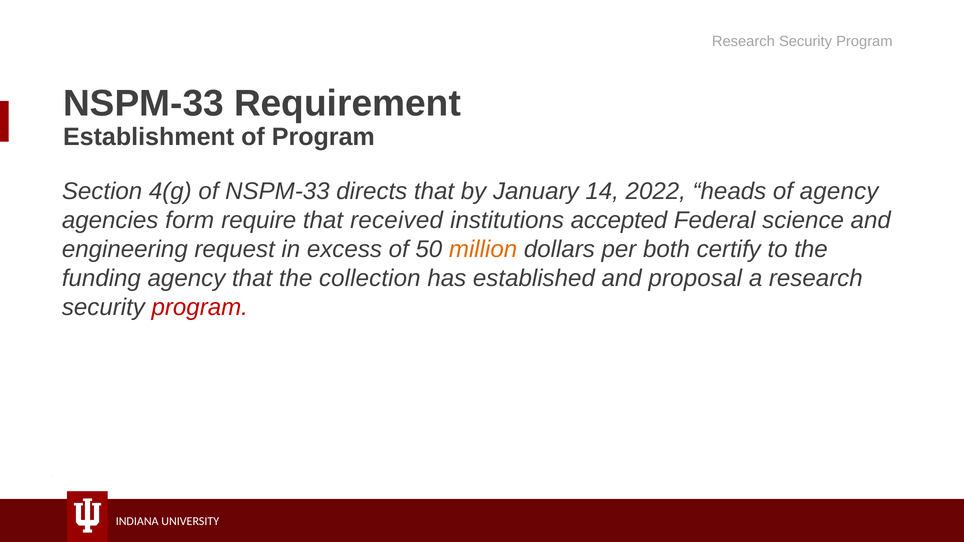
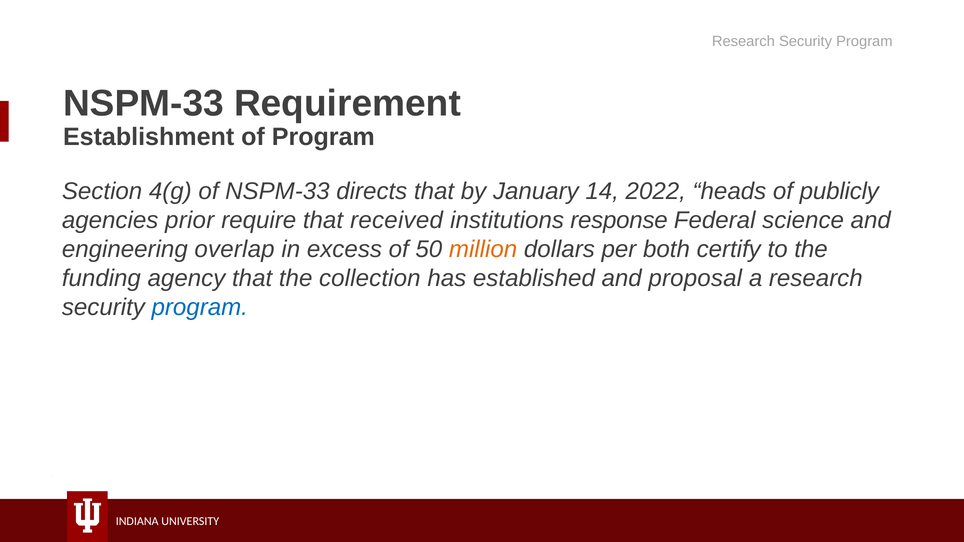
of agency: agency -> publicly (839, 192)
form: form -> prior (190, 220)
accepted: accepted -> response (619, 220)
request: request -> overlap (235, 249)
program colour: red -> blue (200, 307)
